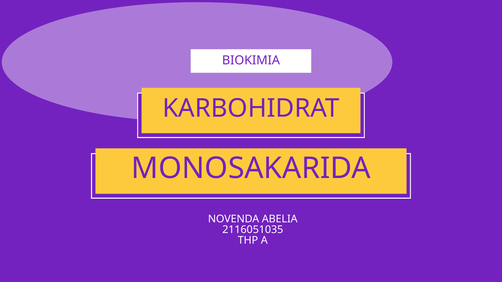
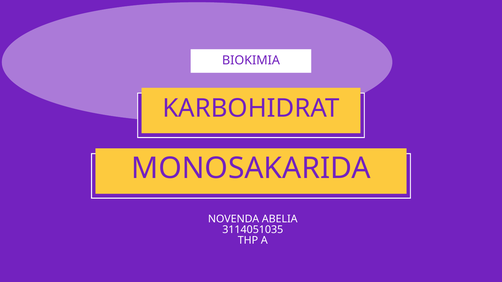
2116051035: 2116051035 -> 3114051035 (253, 230)
